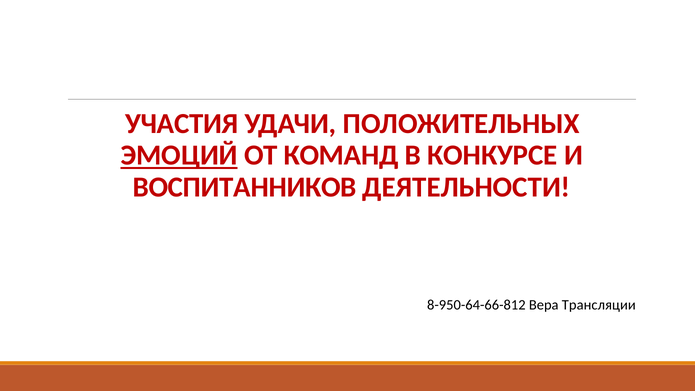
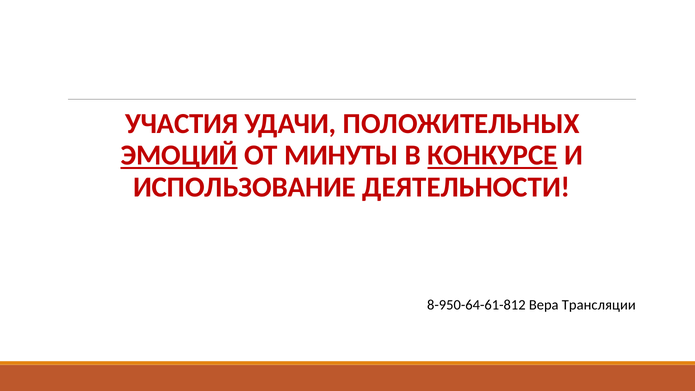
КОМАНД: КОМАНД -> МИНУТЫ (341, 155)
КОНКУРСЕ underline: none -> present (492, 155)
ВОСПИТАННИКОВ: ВОСПИТАННИКОВ -> ИСПОЛЬЗОВАНИЕ (245, 187)
8-950-64-66-812: 8-950-64-66-812 -> 8-950-64-61-812 (476, 305)
